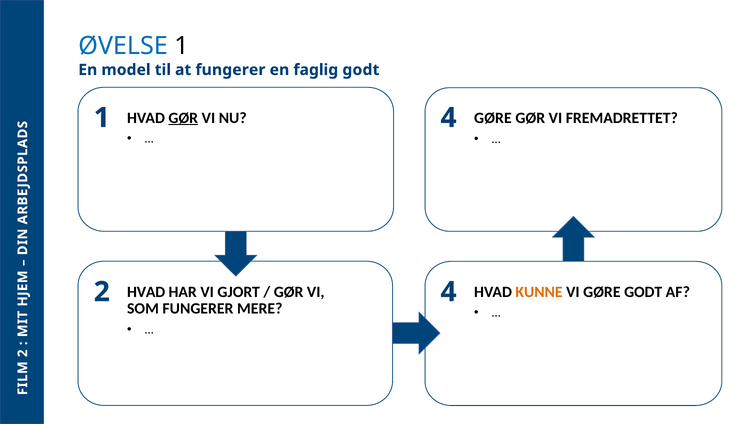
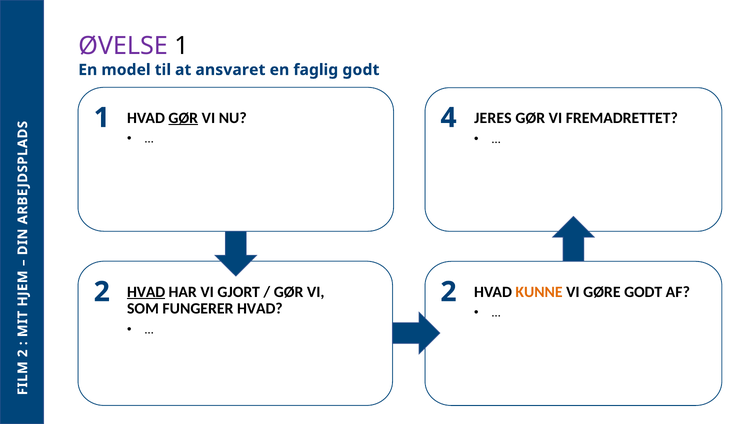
ØVELSE colour: blue -> purple (123, 46)
at fungerer: fungerer -> ansvaret (230, 70)
GØRE: GØRE -> JERES (493, 118)
HVAD underline: none -> present (146, 292)
2 4: 4 -> 2 (449, 292)
FUNGERER MERE: MERE -> HVAD (260, 309)
